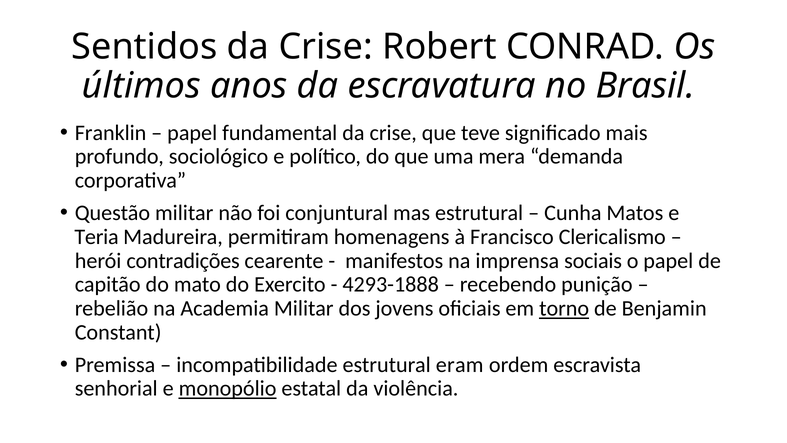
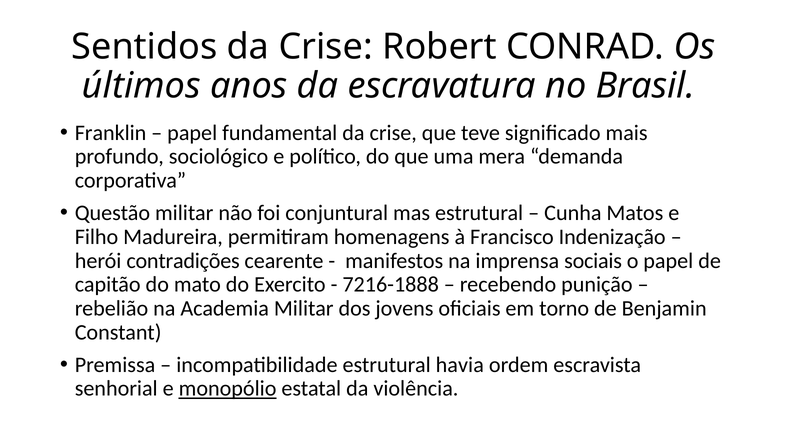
Teria: Teria -> Filho (96, 237)
Clericalismo: Clericalismo -> Indenização (612, 237)
4293-1888: 4293-1888 -> 7216-1888 (391, 284)
torno underline: present -> none (564, 308)
eram: eram -> havia (460, 364)
